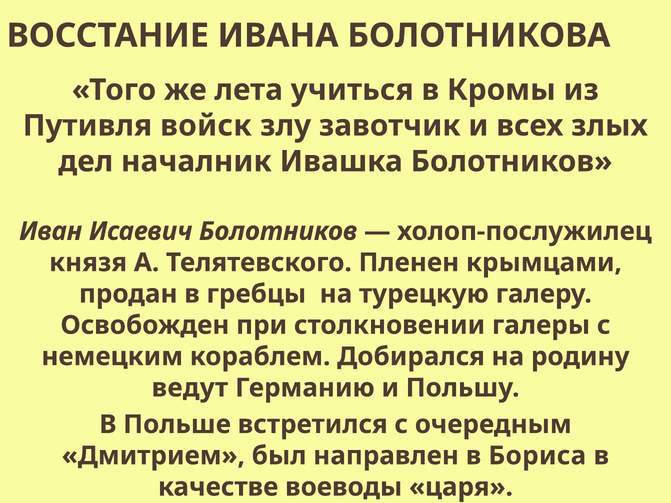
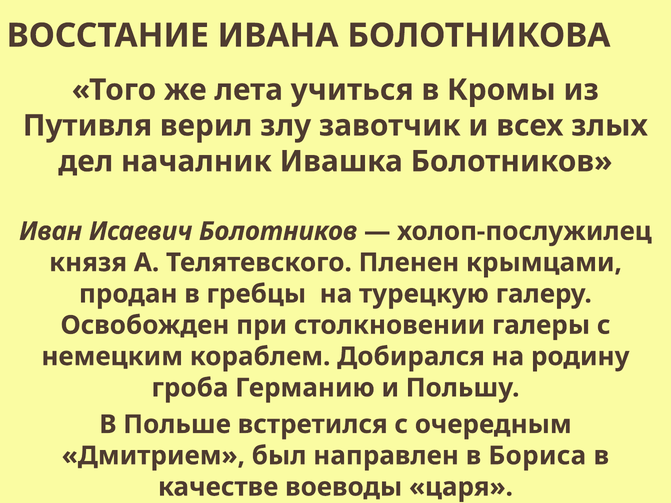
войск: войск -> верил (206, 126)
ведут: ведут -> гроба (190, 388)
